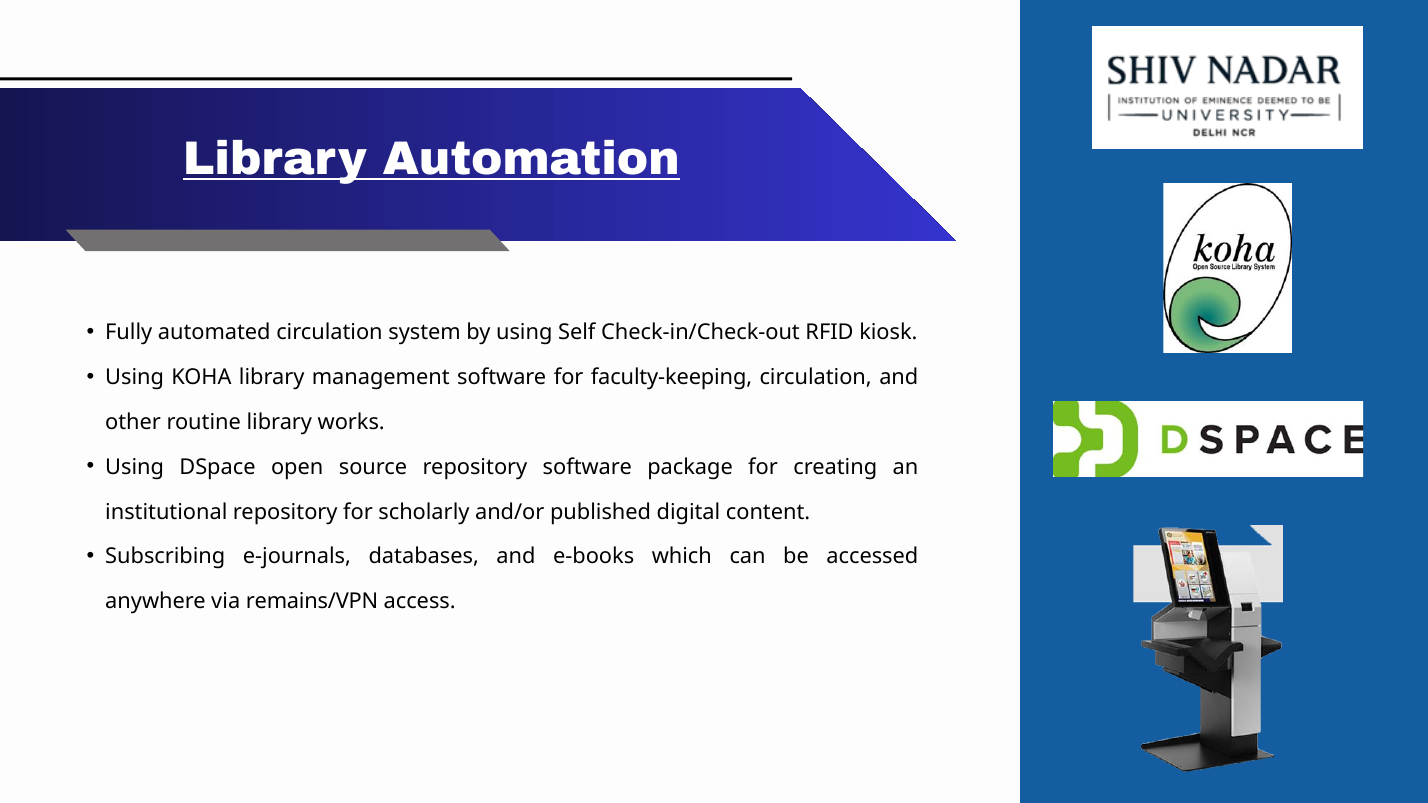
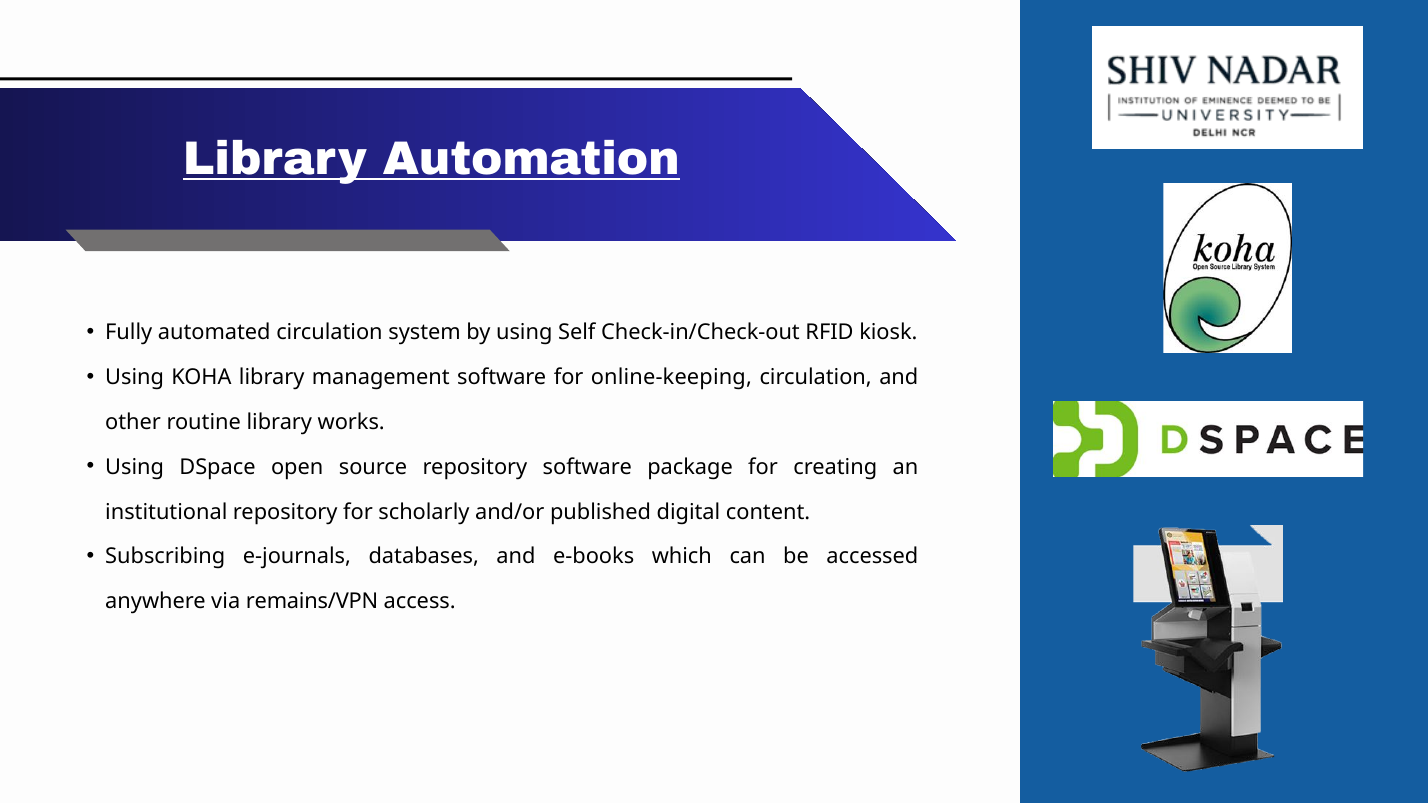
faculty-keeping: faculty-keeping -> online-keeping (671, 377)
